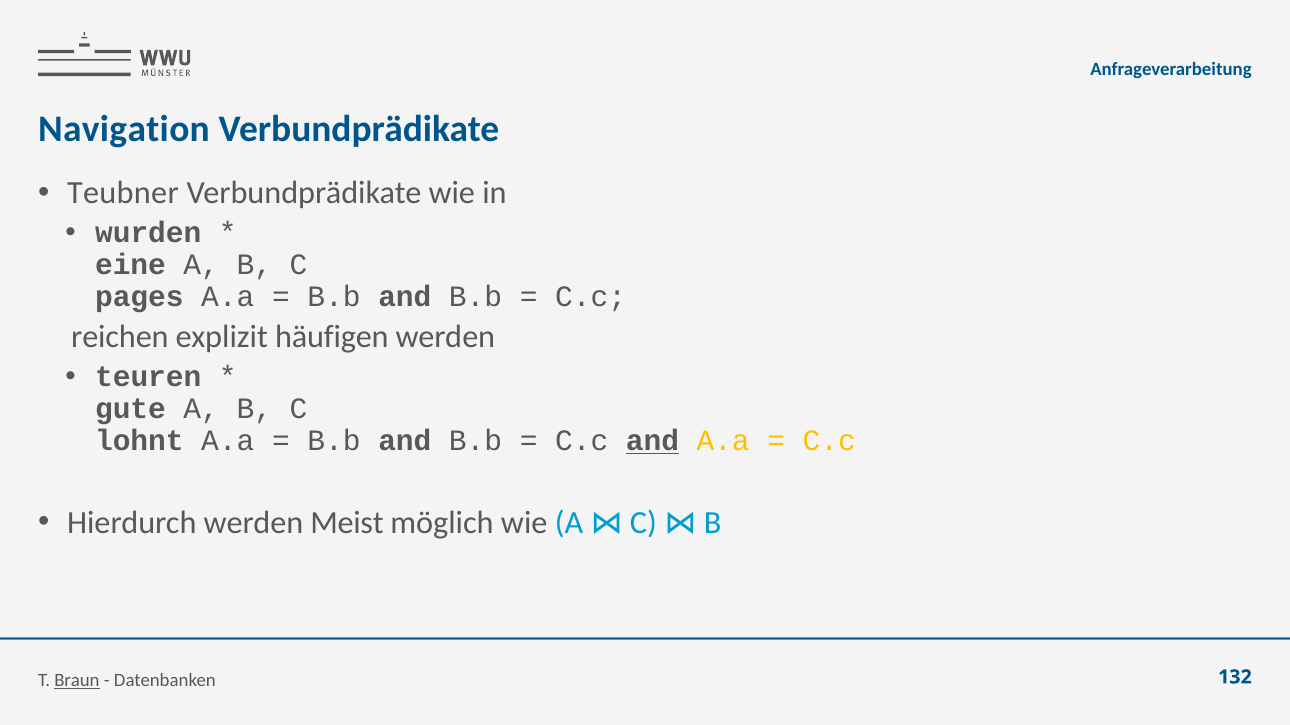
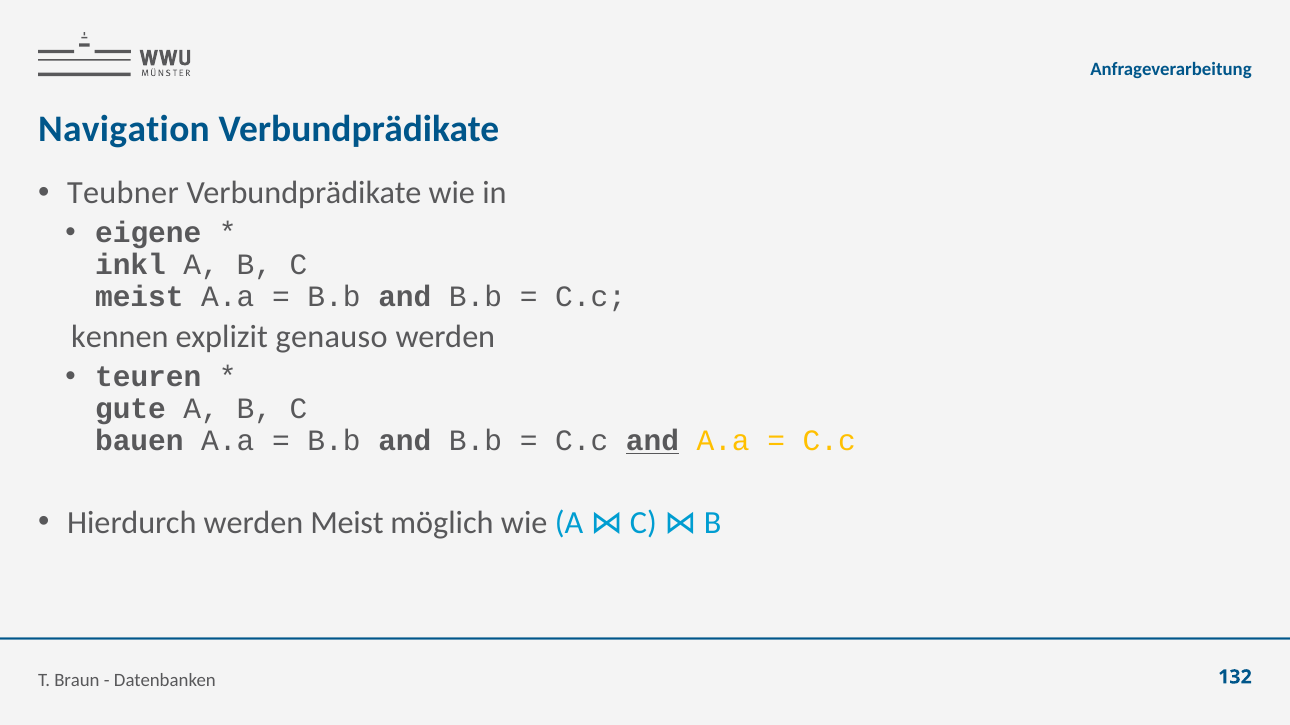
wurden: wurden -> eigene (148, 233)
eine: eine -> inkl (131, 265)
pages: pages -> meist (139, 297)
reichen: reichen -> kennen (120, 337)
häufigen: häufigen -> genauso (332, 337)
lohnt: lohnt -> bauen (139, 441)
Braun underline: present -> none (77, 681)
